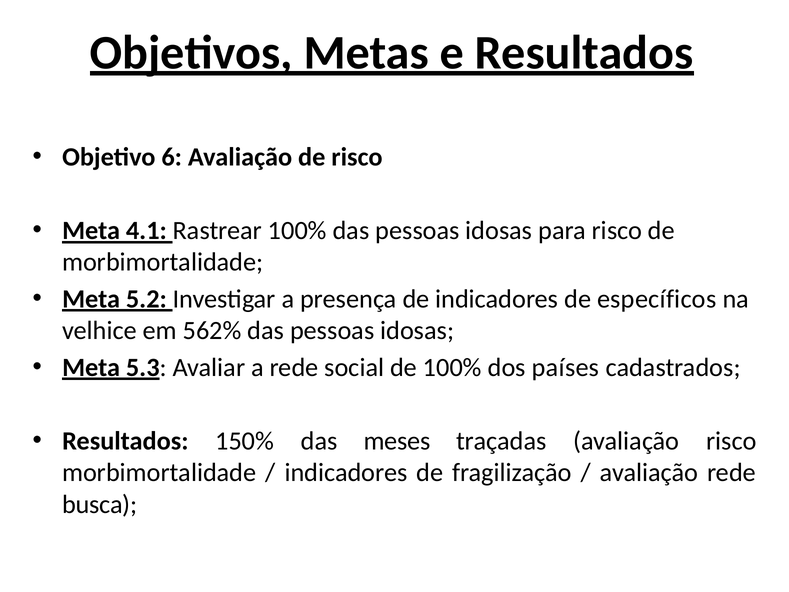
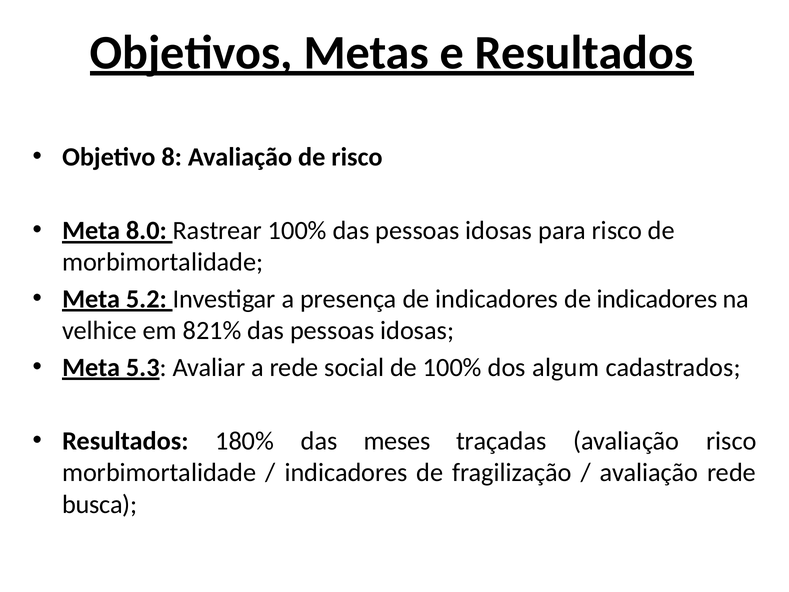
6: 6 -> 8 (172, 157)
4.1: 4.1 -> 8.0 (146, 231)
indicadores de específicos: específicos -> indicadores (657, 299)
562%: 562% -> 821% (212, 331)
países: países -> algum (566, 367)
150%: 150% -> 180% (245, 441)
